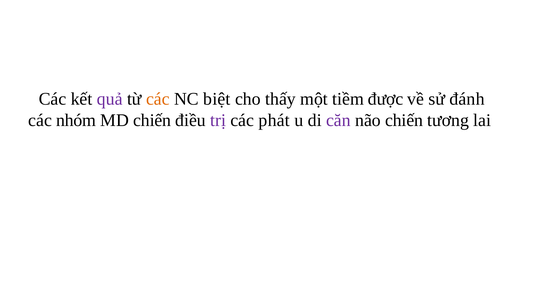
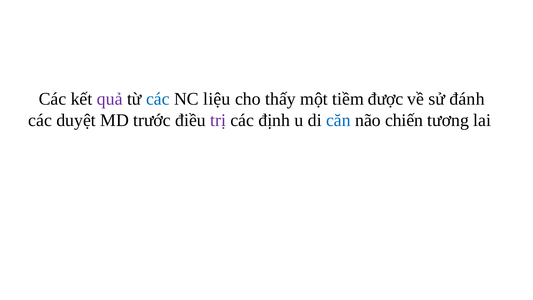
các colour: orange -> blue (158, 99)
biệt: biệt -> liệu (217, 99)
nhóm: nhóm -> duyệt (76, 120)
MD chiến: chiến -> trước (152, 120)
phát: phát -> định (274, 120)
căn colour: purple -> blue (338, 120)
